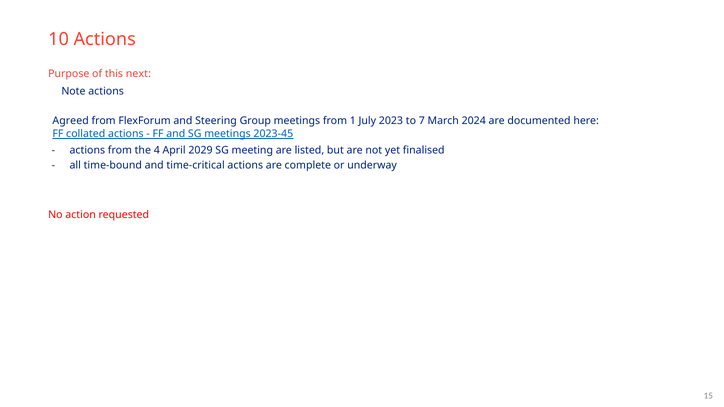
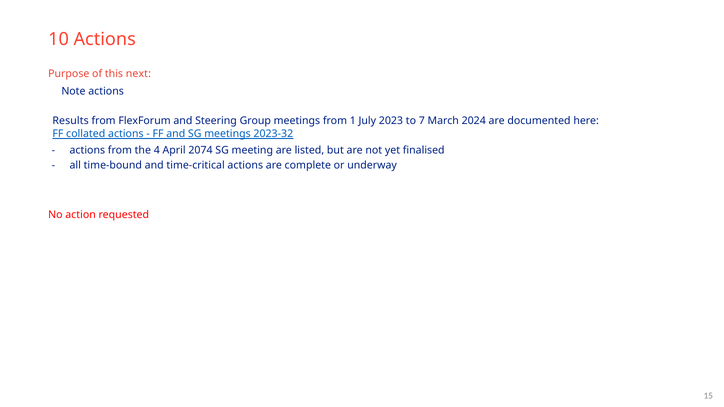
Agreed: Agreed -> Results (71, 121)
2023-45: 2023-45 -> 2023-32 (273, 134)
2029: 2029 -> 2074 (200, 150)
